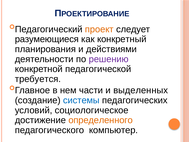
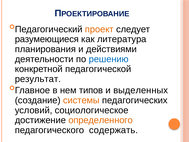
конкретный: конкретный -> литература (122, 39)
решению colour: purple -> blue (109, 59)
требуется: требуется -> результат (38, 79)
части: части -> типов (91, 90)
системы colour: blue -> orange (81, 100)
компьютер: компьютер -> содержать (113, 130)
